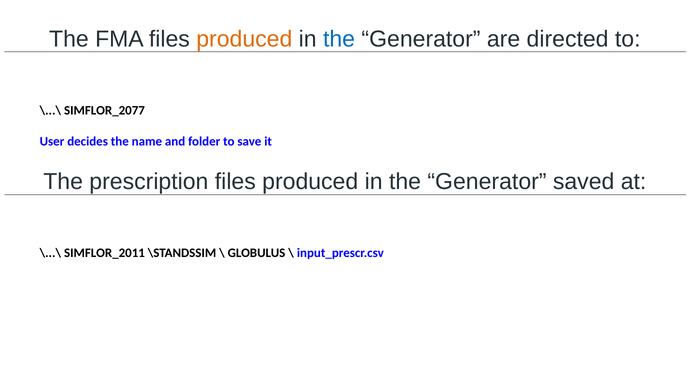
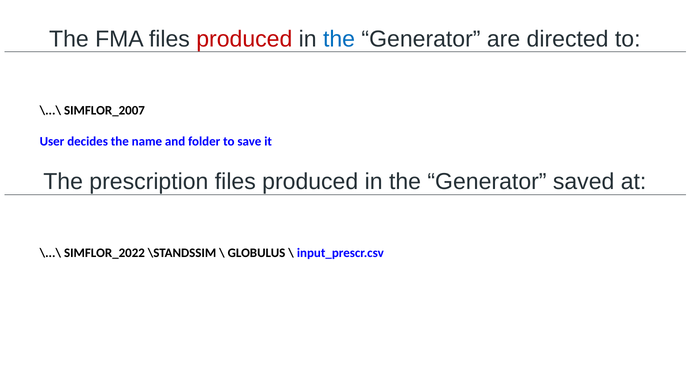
produced colour: orange -> red (244, 39)
SIMFLOR_2077: SIMFLOR_2077 -> SIMFLOR_2007 (104, 110)
SIMFLOR_2011: SIMFLOR_2011 -> SIMFLOR_2022 (104, 253)
